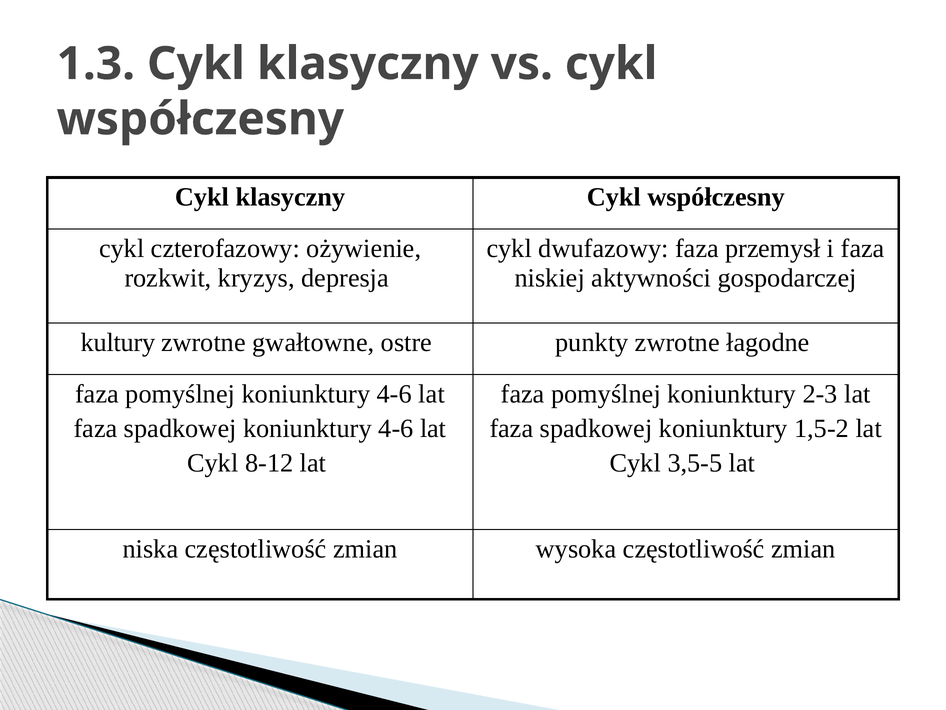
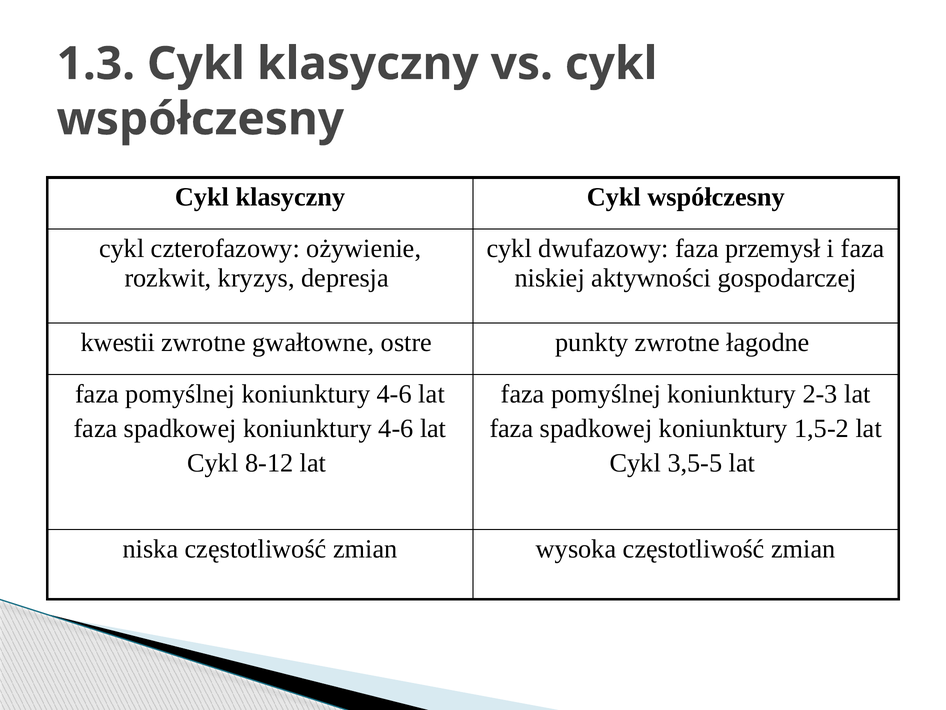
kultury: kultury -> kwestii (118, 342)
